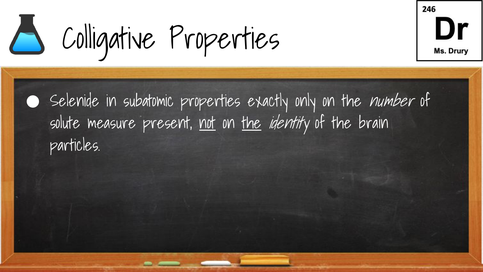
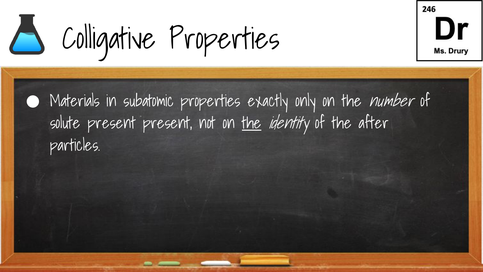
Selenide: Selenide -> Materials (75, 101)
solute measure: measure -> present (112, 123)
not underline: present -> none (207, 123)
brain: brain -> after (374, 123)
